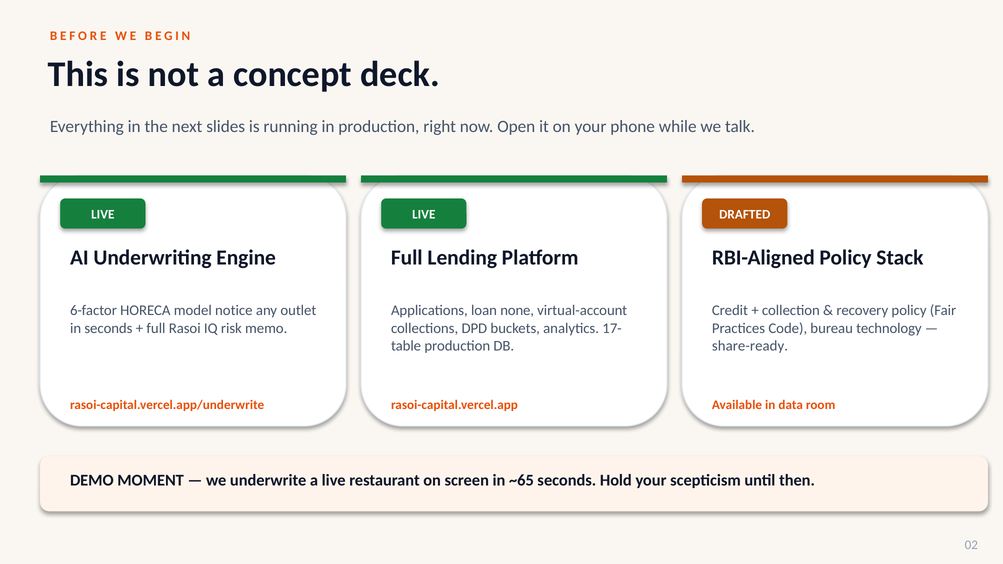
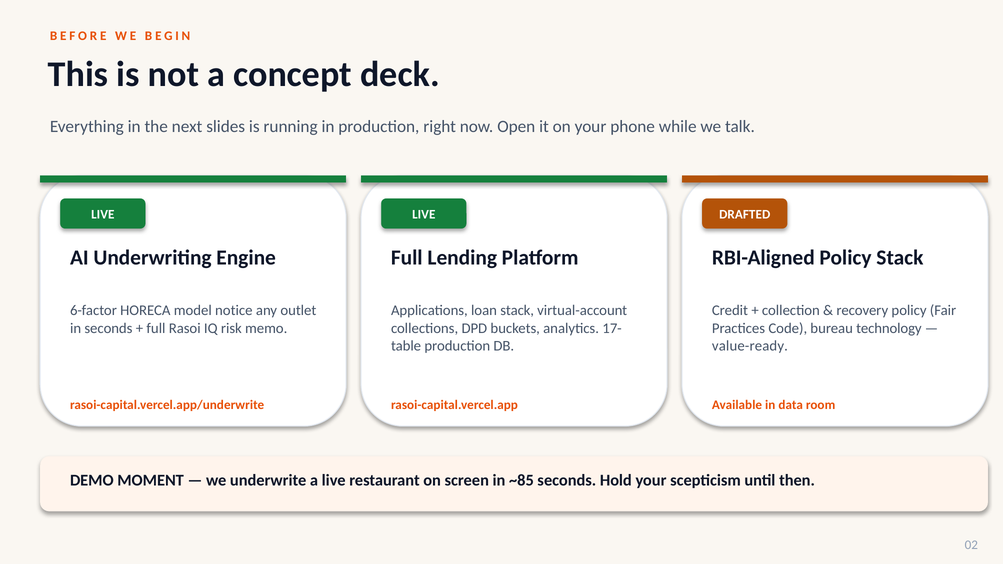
loan none: none -> stack (517, 311)
share-ready: share-ready -> value-ready (750, 346)
~65: ~65 -> ~85 (521, 480)
